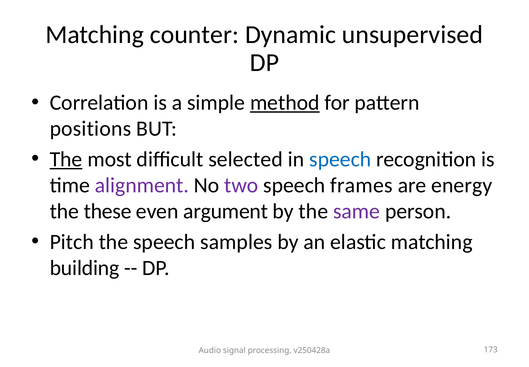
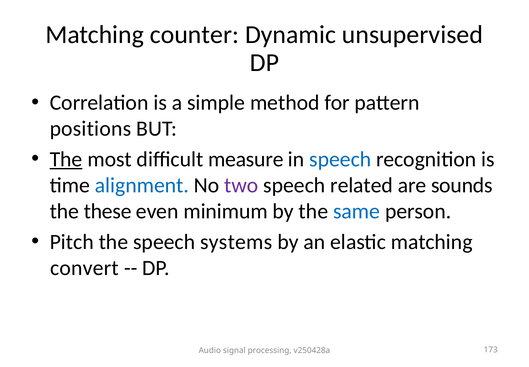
method underline: present -> none (285, 102)
selected: selected -> measure (246, 159)
alignment colour: purple -> blue (142, 185)
frames: frames -> related (362, 185)
energy: energy -> sounds (462, 185)
argument: argument -> minimum (226, 211)
same colour: purple -> blue (357, 211)
samples: samples -> systems (236, 241)
building: building -> convert (84, 268)
